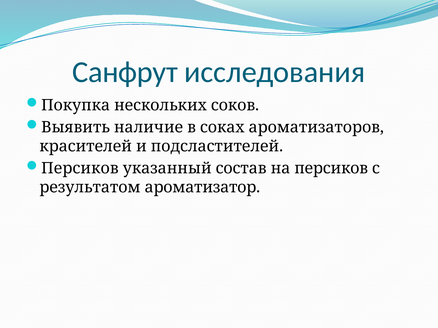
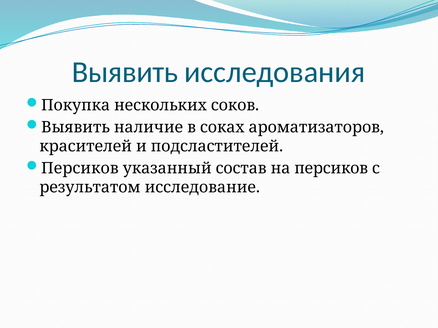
Санфрут: Санфрут -> Выявить (125, 72)
ароматизатор: ароматизатор -> исследование (202, 188)
